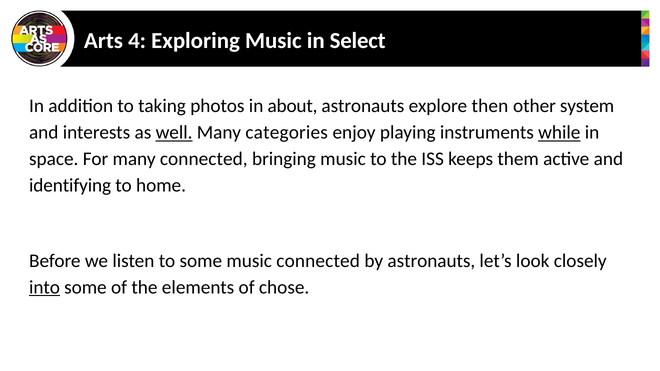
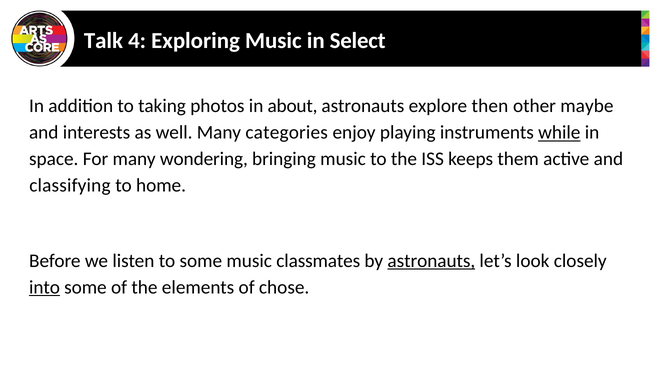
Arts: Arts -> Talk (103, 41)
system: system -> maybe (587, 106)
well underline: present -> none (174, 133)
many connected: connected -> wondering (204, 159)
identifying: identifying -> classifying (70, 186)
music connected: connected -> classmates (318, 261)
astronauts underline: none -> present (431, 261)
